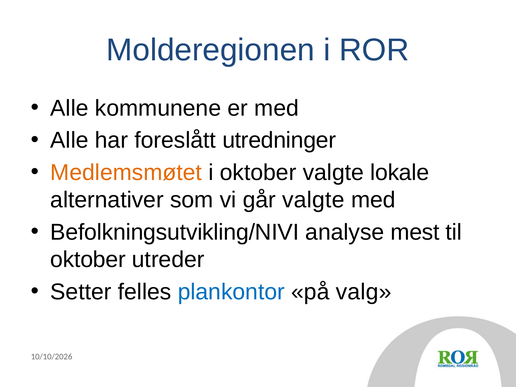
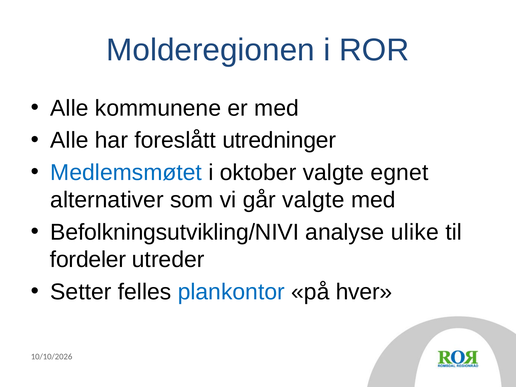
Medlemsmøtet colour: orange -> blue (126, 172)
lokale: lokale -> egnet (400, 172)
mest: mest -> ulike (415, 232)
oktober: oktober -> fordeler (88, 260)
valg: valg -> hver (364, 292)
